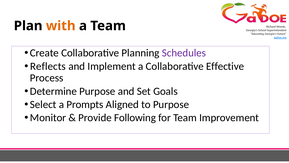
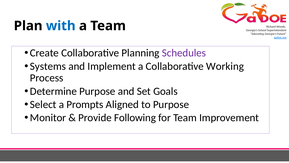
with colour: orange -> blue (61, 26)
Reflects: Reflects -> Systems (48, 66)
Effective: Effective -> Working (225, 66)
